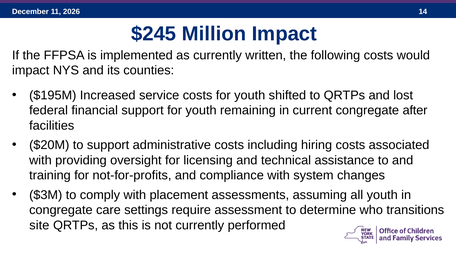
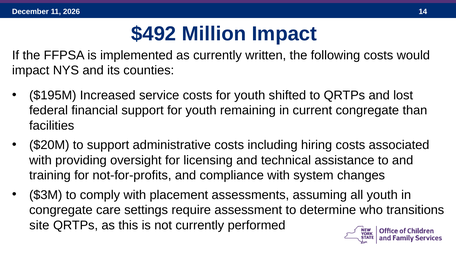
$245: $245 -> $492 (154, 34)
after: after -> than (415, 111)
